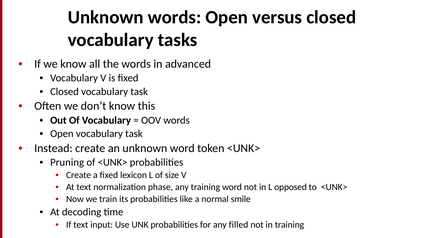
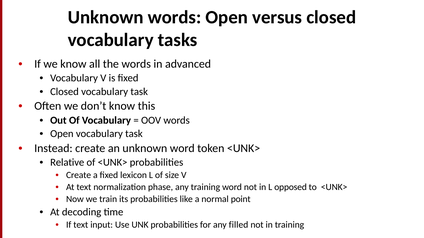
Pruning: Pruning -> Relative (67, 163)
smile: smile -> point (241, 200)
